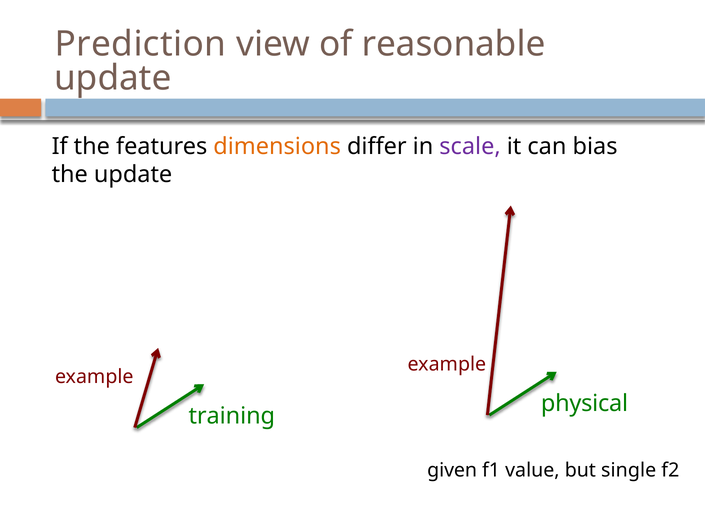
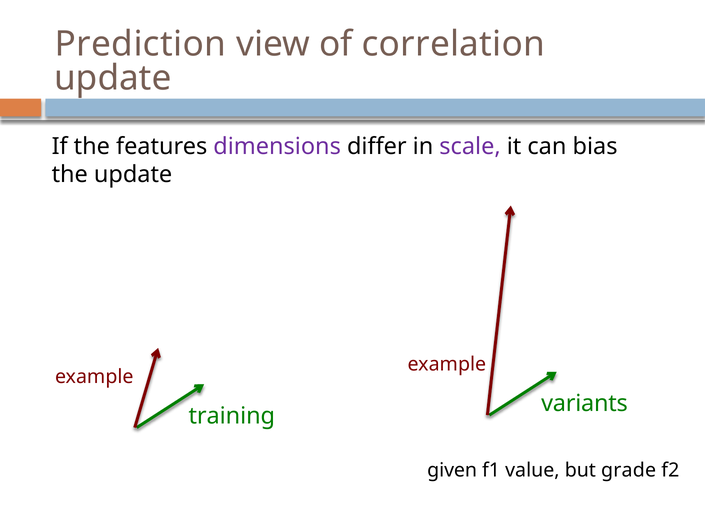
reasonable: reasonable -> correlation (453, 44)
dimensions colour: orange -> purple (277, 146)
physical: physical -> variants (585, 403)
single: single -> grade (629, 470)
